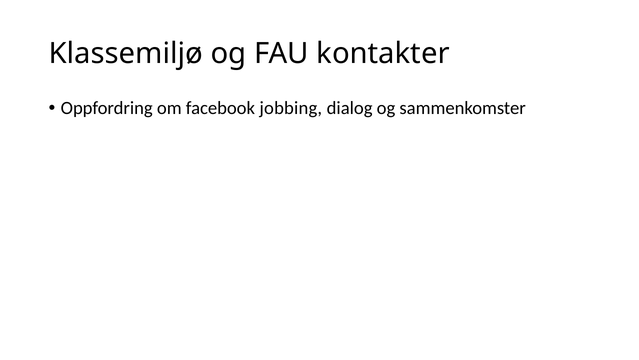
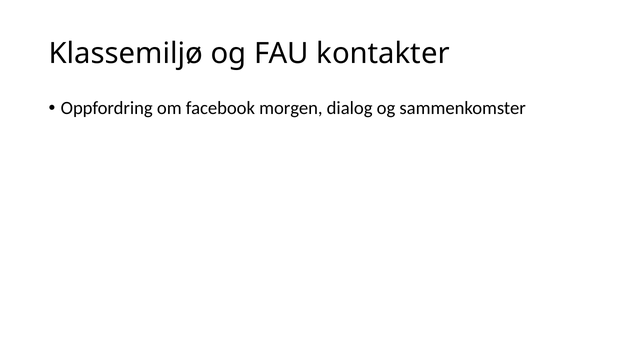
jobbing: jobbing -> morgen (291, 108)
